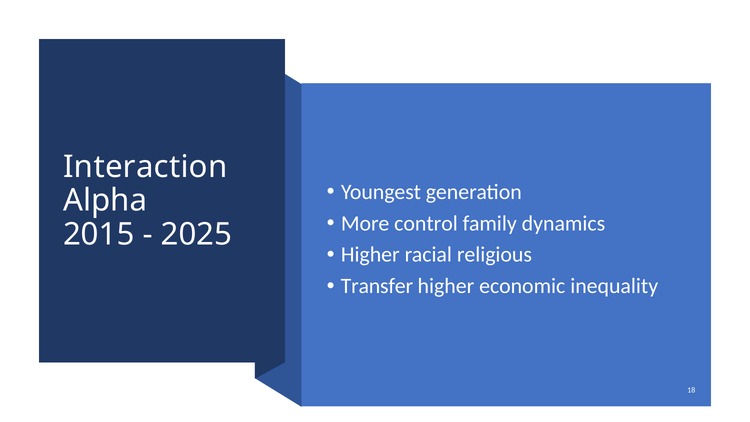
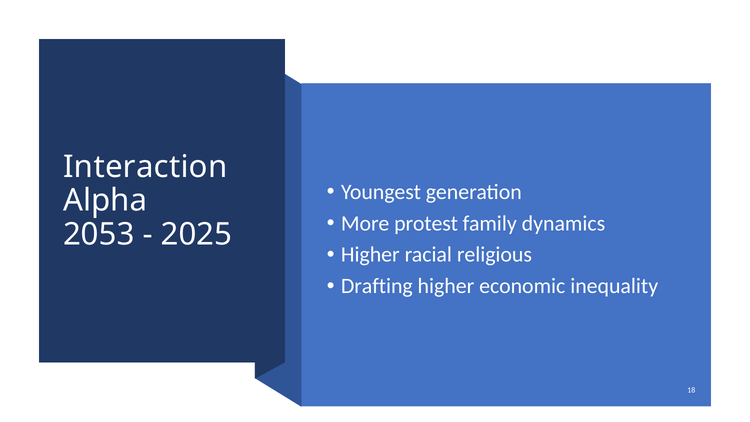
control: control -> protest (426, 223)
2015: 2015 -> 2053 (99, 234)
Transfer: Transfer -> Drafting (377, 286)
